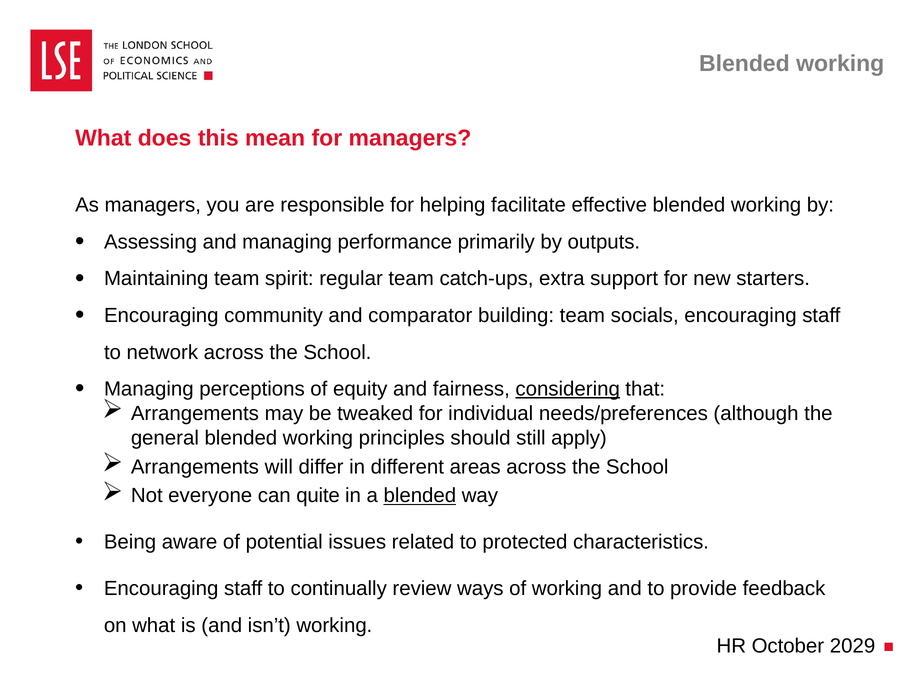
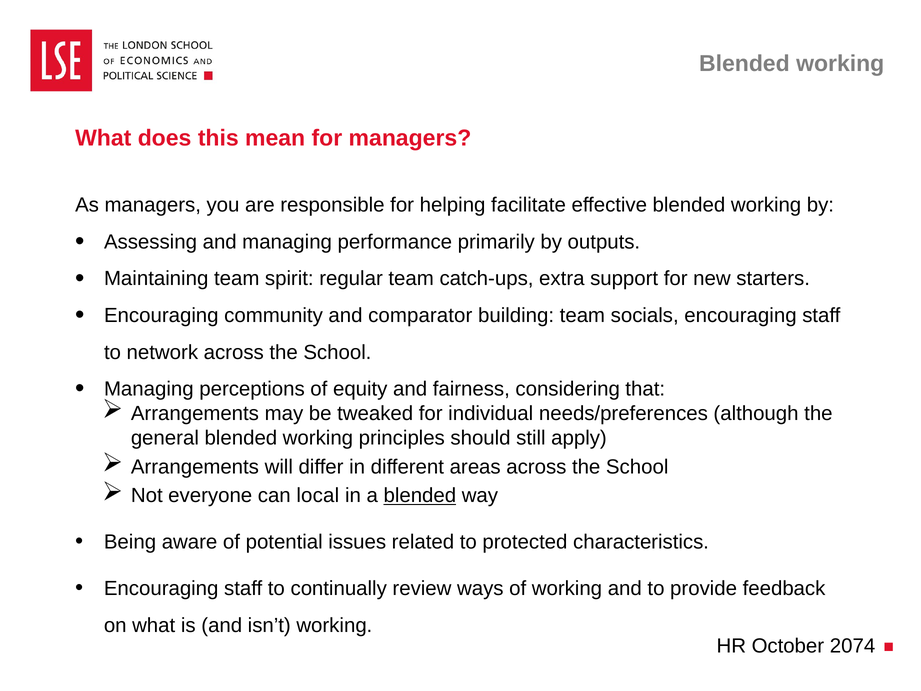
considering underline: present -> none (568, 389)
quite: quite -> local (318, 496)
2029: 2029 -> 2074 (853, 646)
